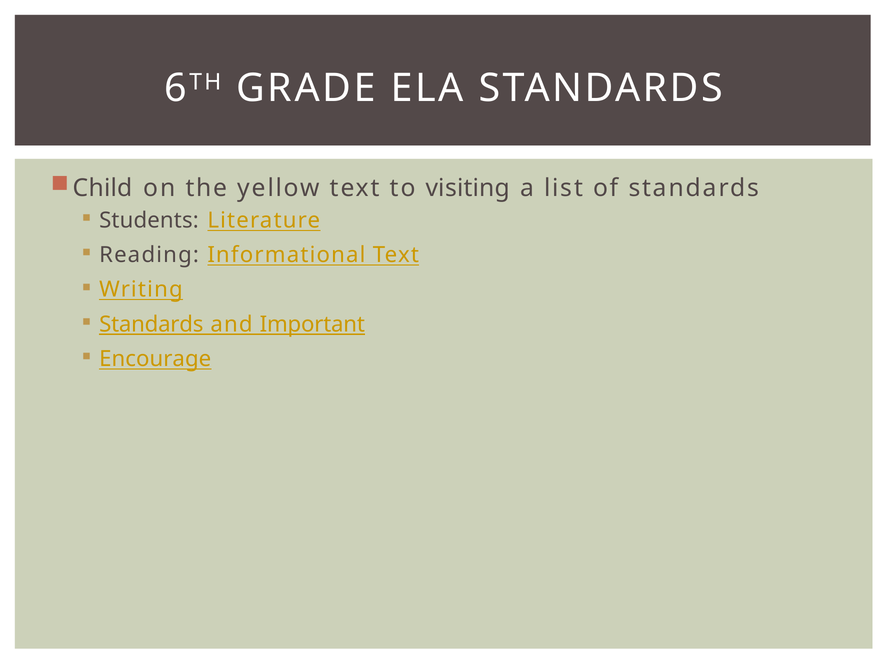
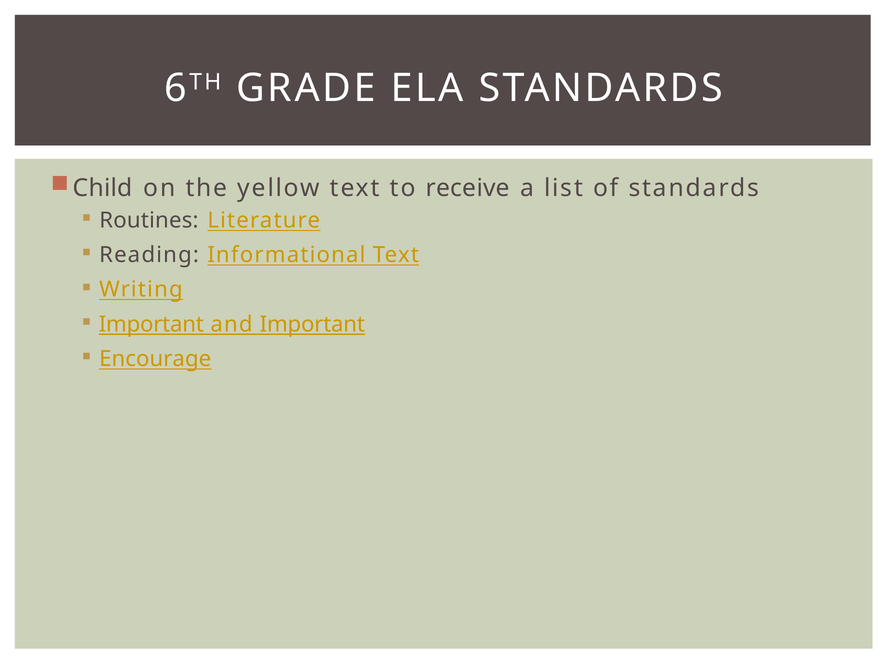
visiting: visiting -> receive (468, 188)
Students: Students -> Routines (149, 220)
Standards: Standards -> Important (151, 324)
